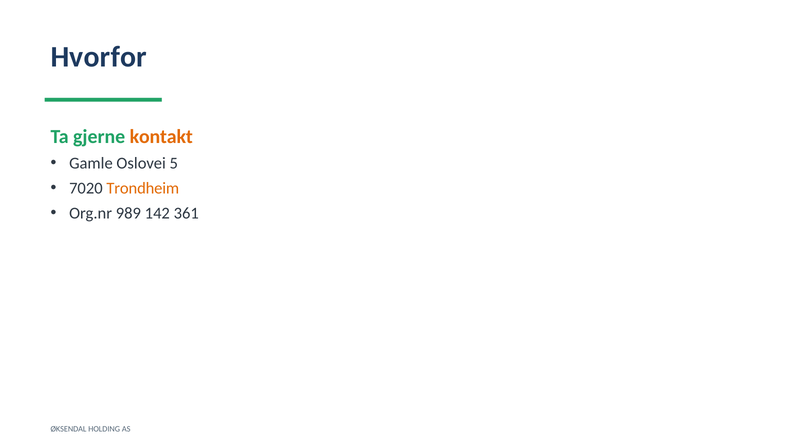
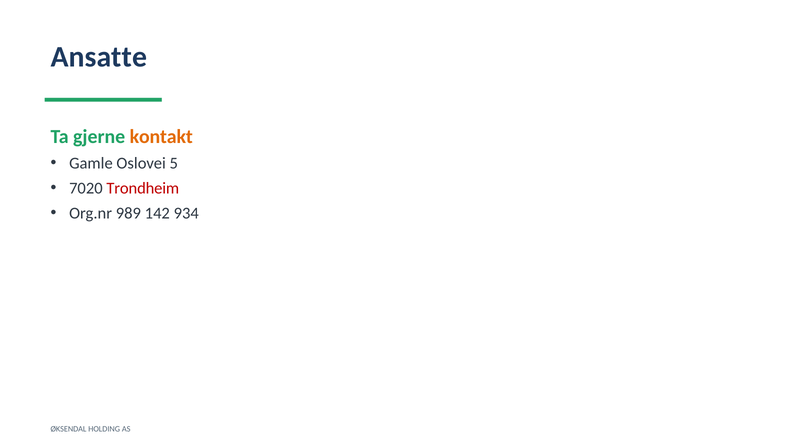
Hvorfor: Hvorfor -> Ansatte (99, 57)
Trondheim colour: orange -> red (143, 188)
361: 361 -> 934 (186, 213)
